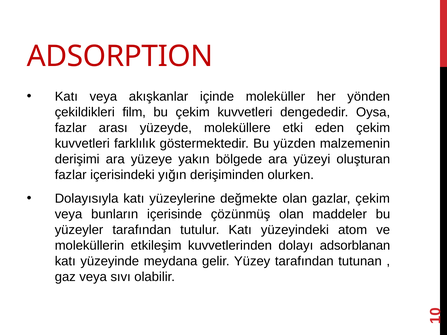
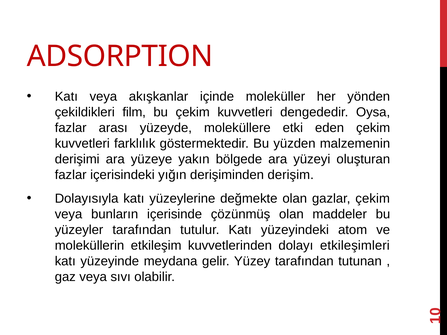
olurken: olurken -> derişim (291, 175)
adsorblanan: adsorblanan -> etkileşimleri (355, 246)
